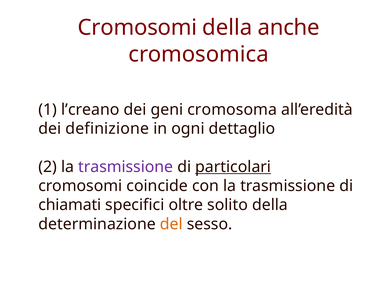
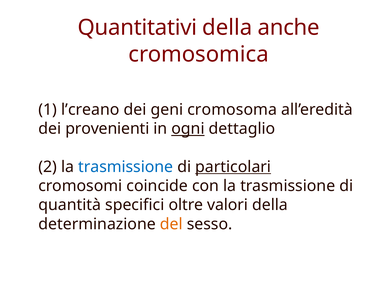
Cromosomi: Cromosomi -> Quantitativi (137, 28)
definizione: definizione -> provenienti (107, 128)
ogni underline: none -> present (188, 128)
trasmissione colour: purple -> blue (126, 166)
chiamati: chiamati -> quantità (70, 205)
solito: solito -> valori (228, 205)
